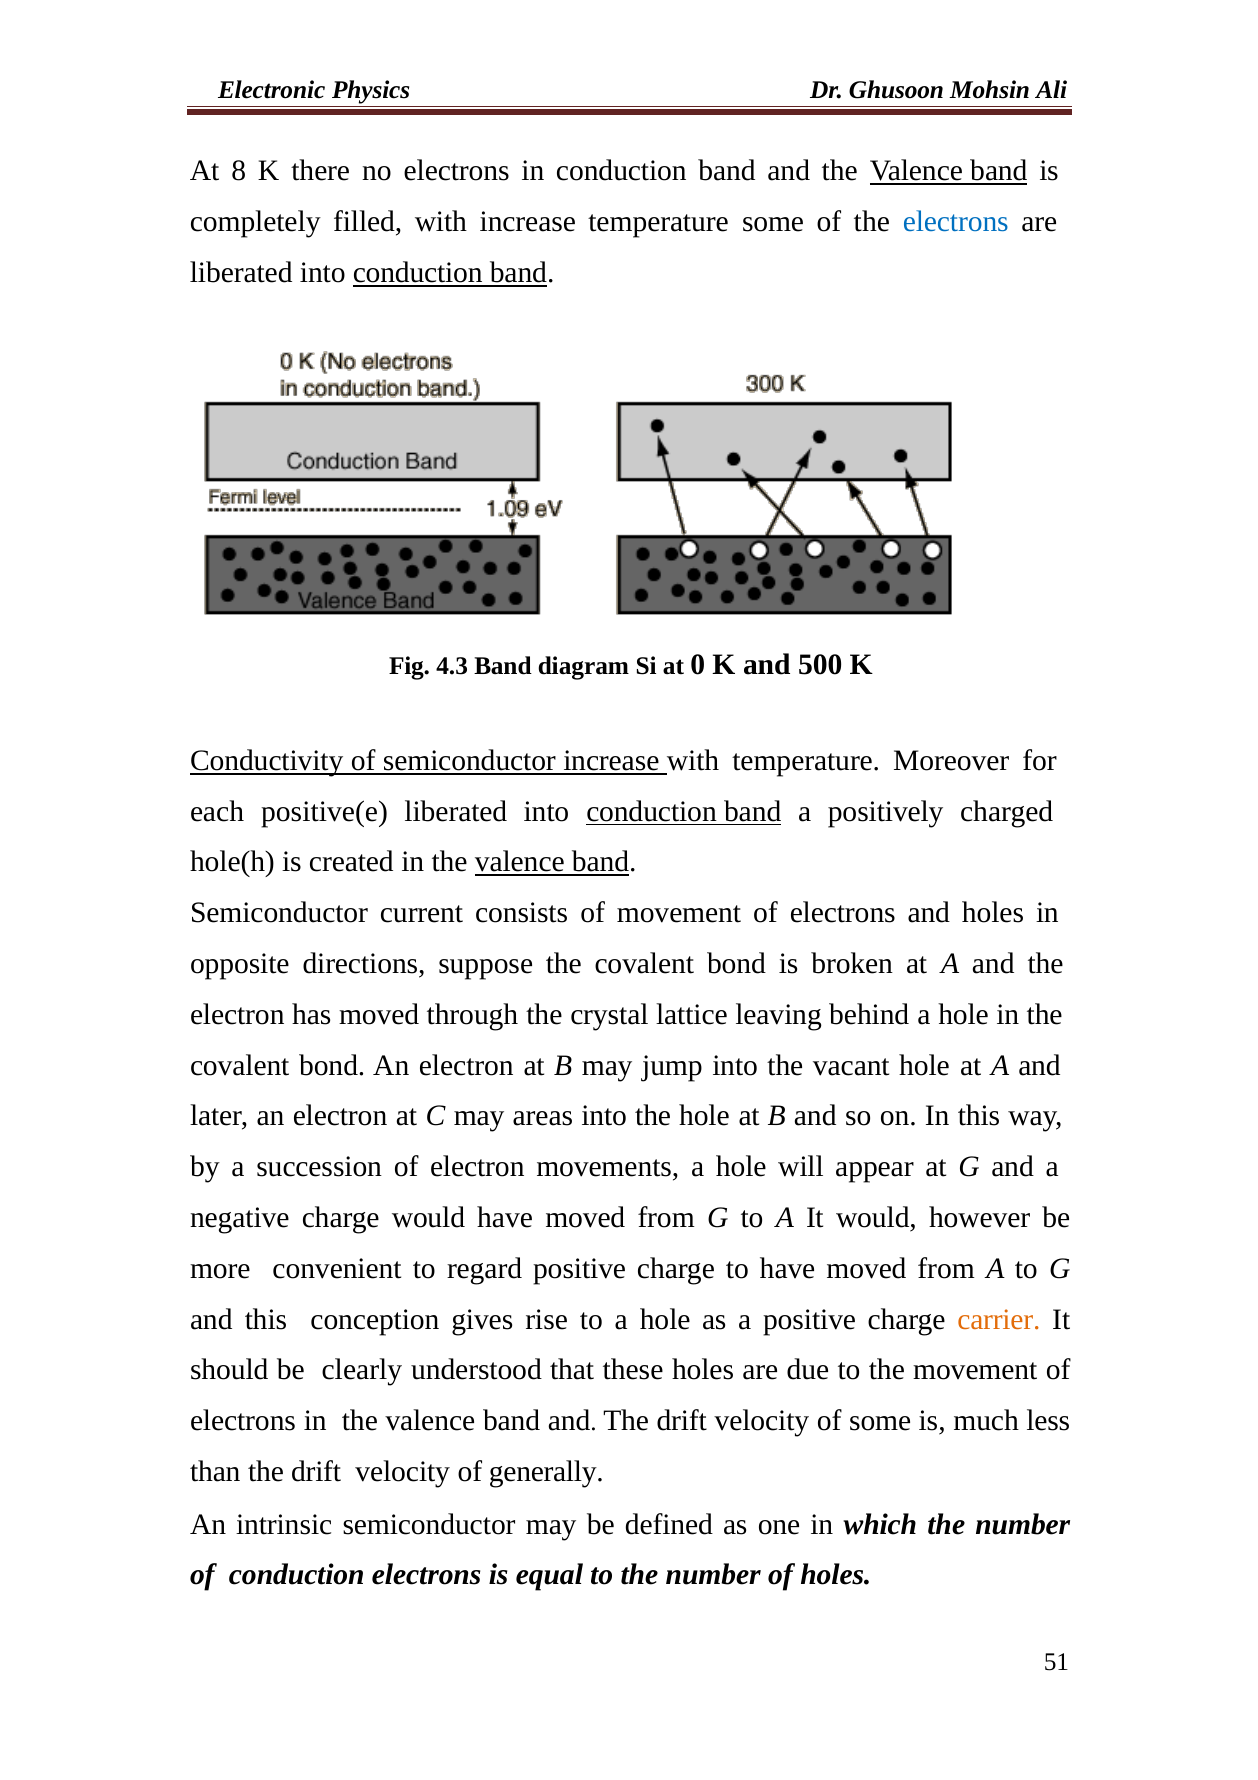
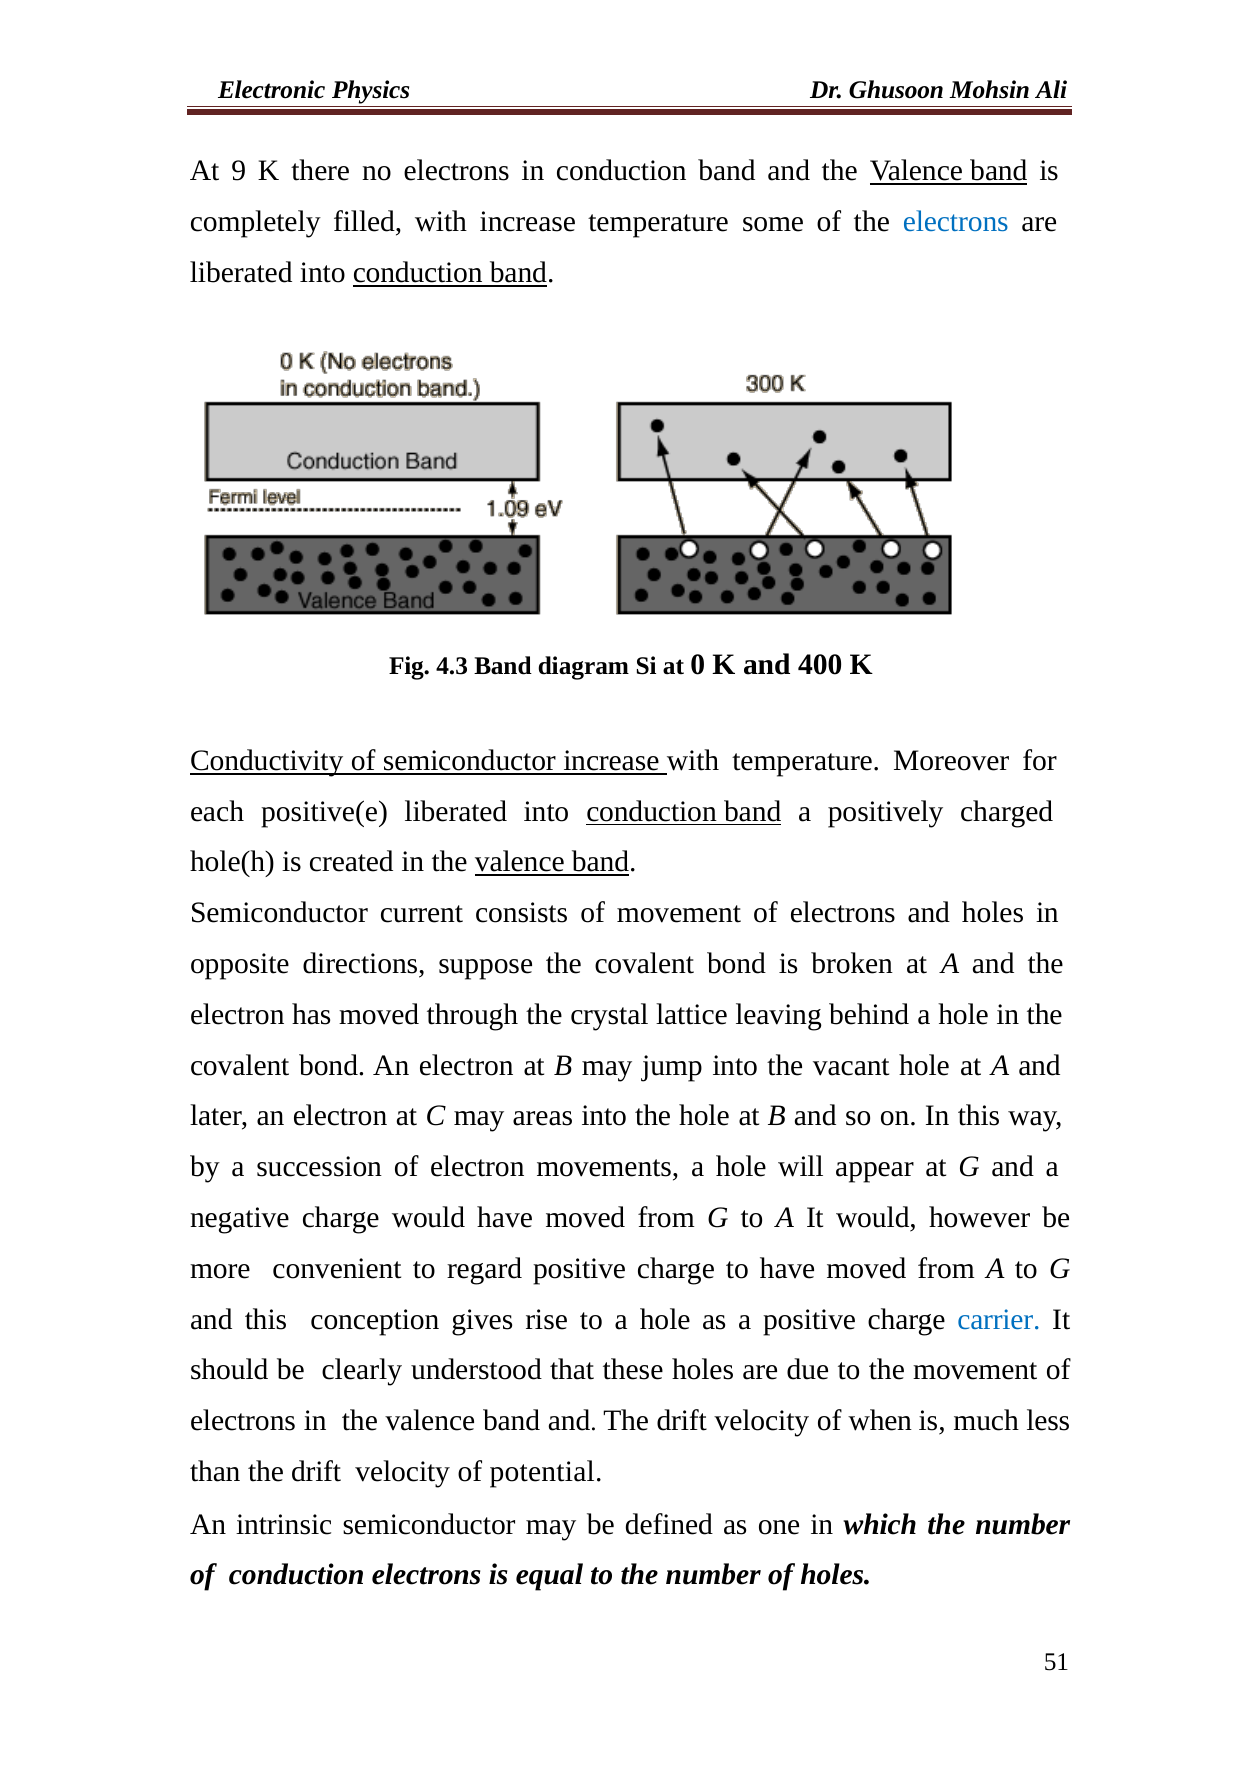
8: 8 -> 9 (239, 171)
500: 500 -> 400 (820, 665)
carrier colour: orange -> blue (999, 1319)
of some: some -> when (880, 1421)
generally: generally -> potential (546, 1472)
